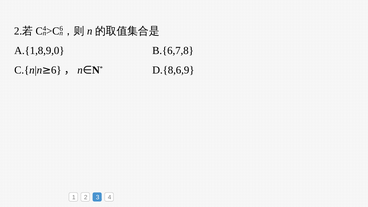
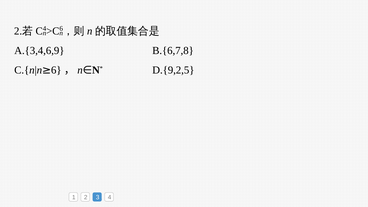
A.{1,8,9,0: A.{1,8,9,0 -> A.{3,4,6,9 (39, 51)
D.{8,6,9: D.{8,6,9 -> D.{9,2,5 (173, 70)
